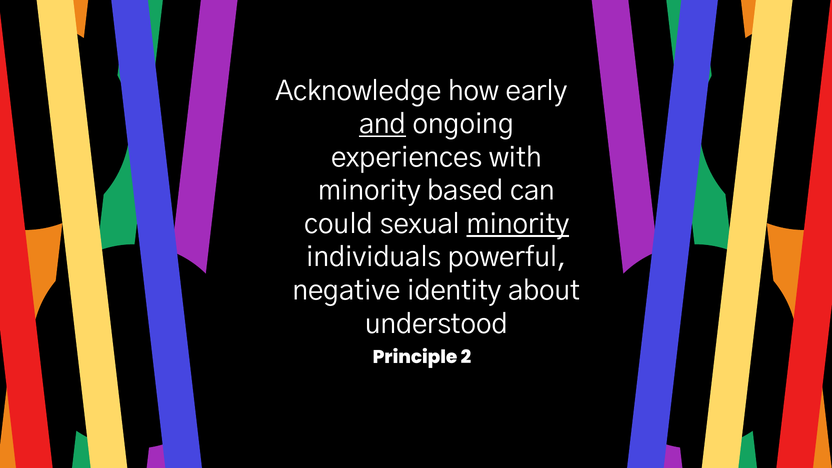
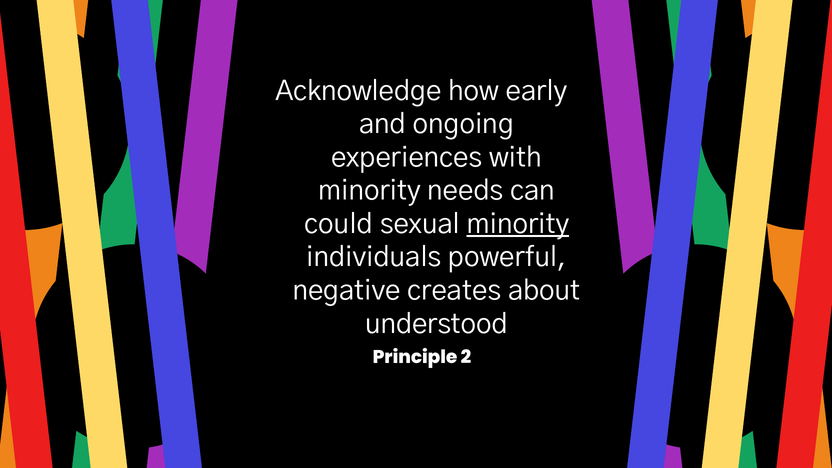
and underline: present -> none (383, 124)
based: based -> needs (465, 191)
identity: identity -> creates (454, 291)
